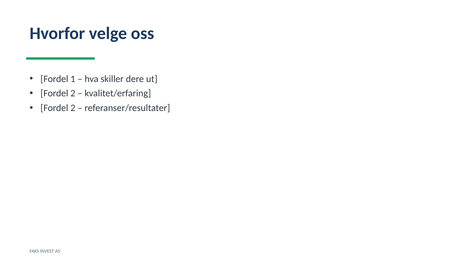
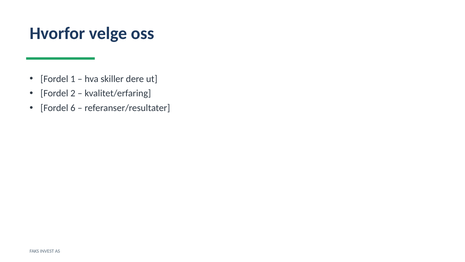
2: 2 -> 6 (73, 108)
